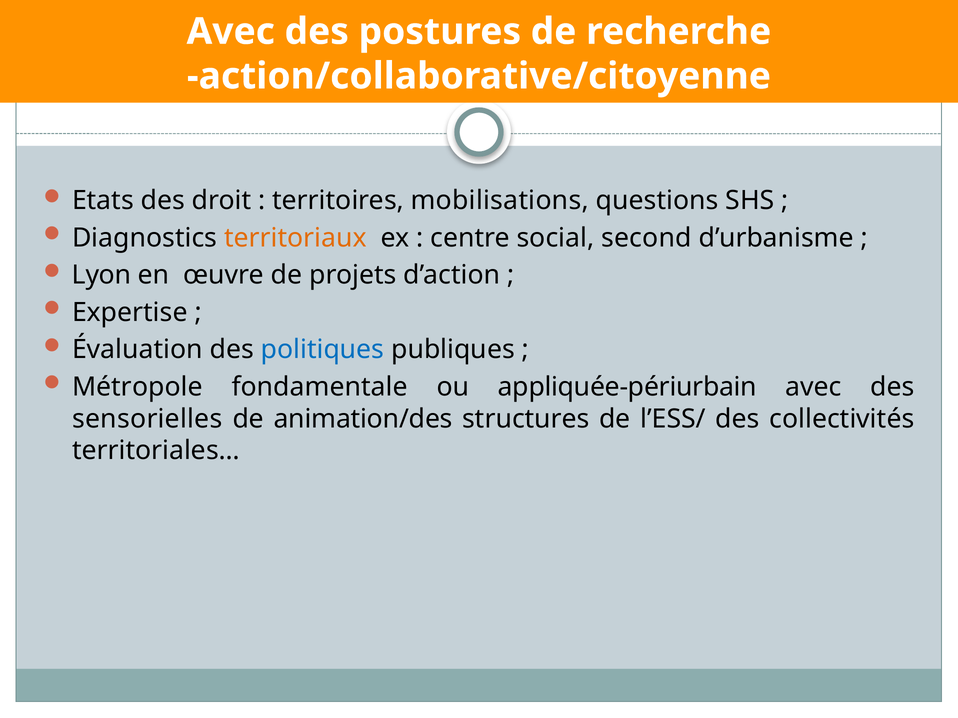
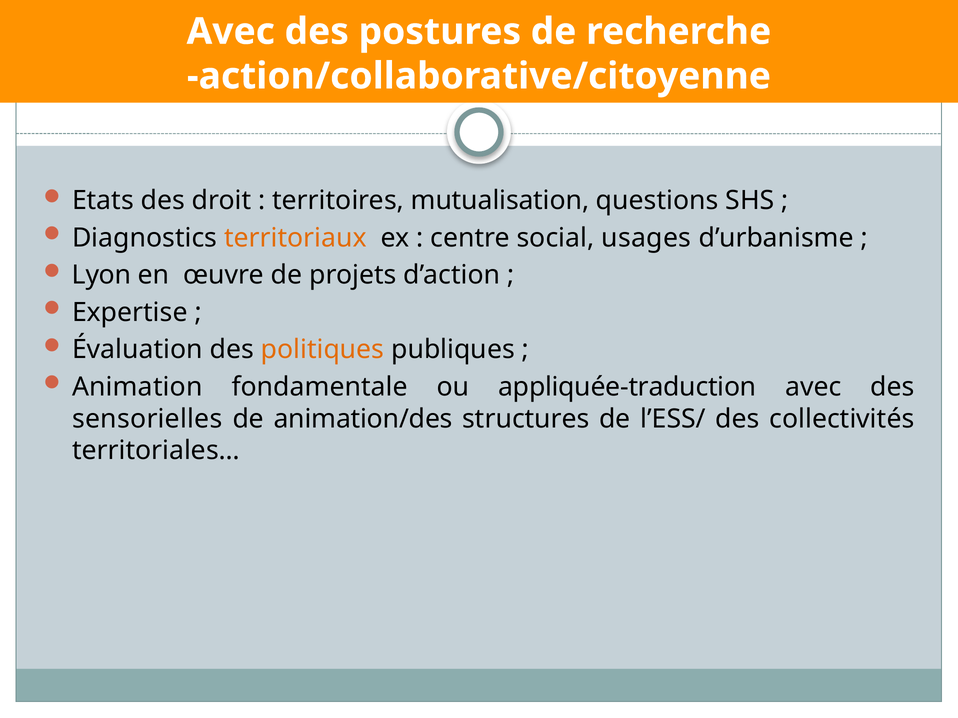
mobilisations: mobilisations -> mutualisation (500, 201)
second: second -> usages (646, 238)
politiques colour: blue -> orange (322, 350)
Métropole: Métropole -> Animation (137, 387)
appliquée-périurbain: appliquée-périurbain -> appliquée-traduction (627, 387)
